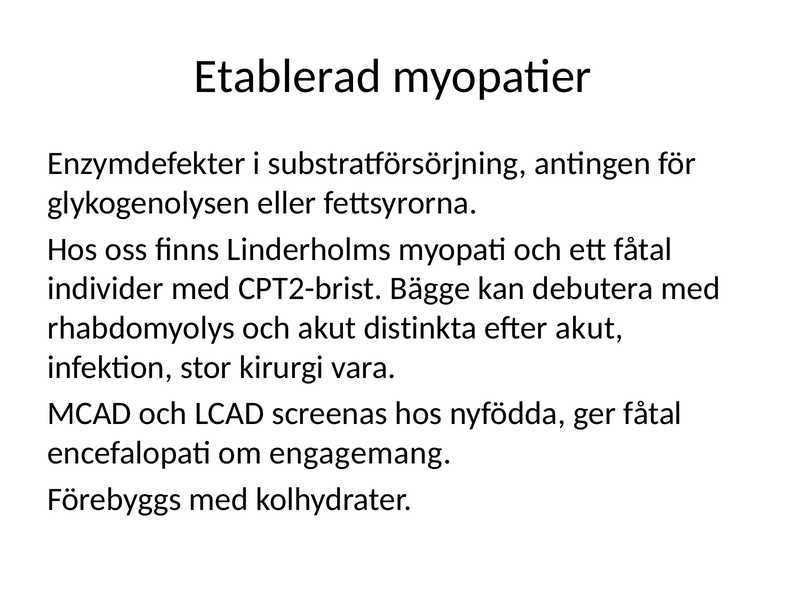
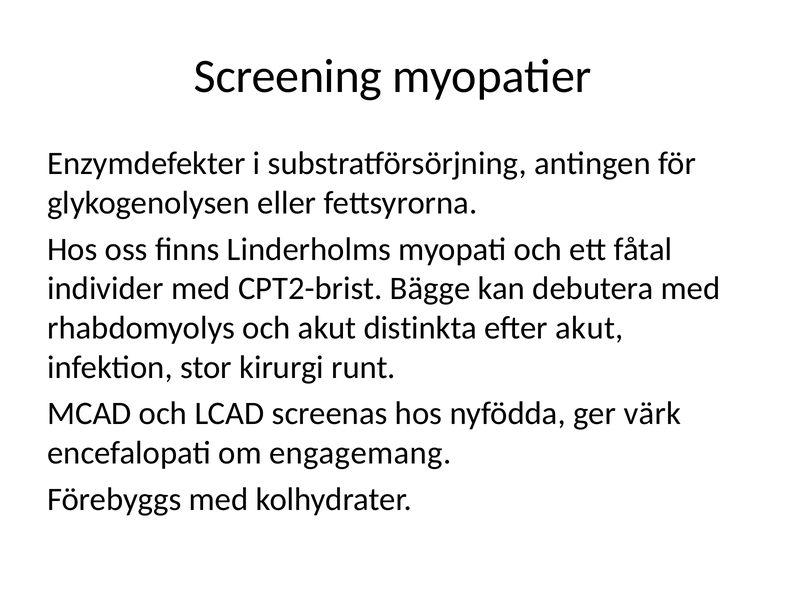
Etablerad: Etablerad -> Screening (288, 76)
vara: vara -> runt (363, 367)
ger fåtal: fåtal -> värk (652, 413)
